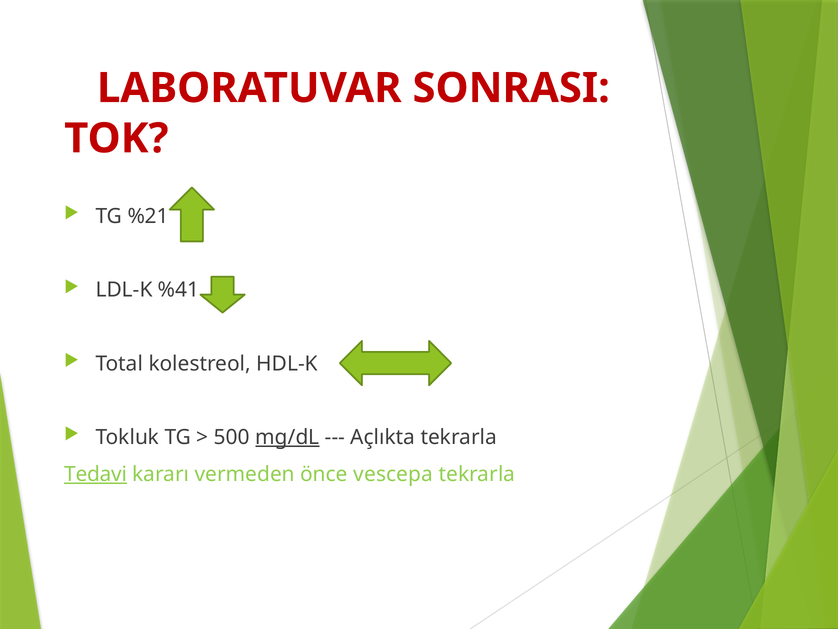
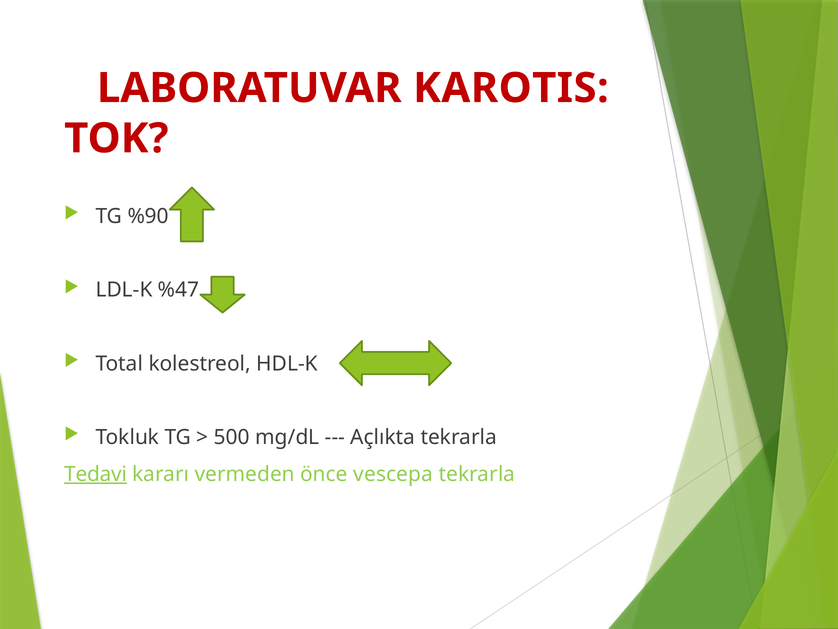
SONRASI: SONRASI -> KAROTIS (511, 88)
%21: %21 -> %90 (148, 216)
%41: %41 -> %47 (179, 290)
mg/dL underline: present -> none (287, 437)
